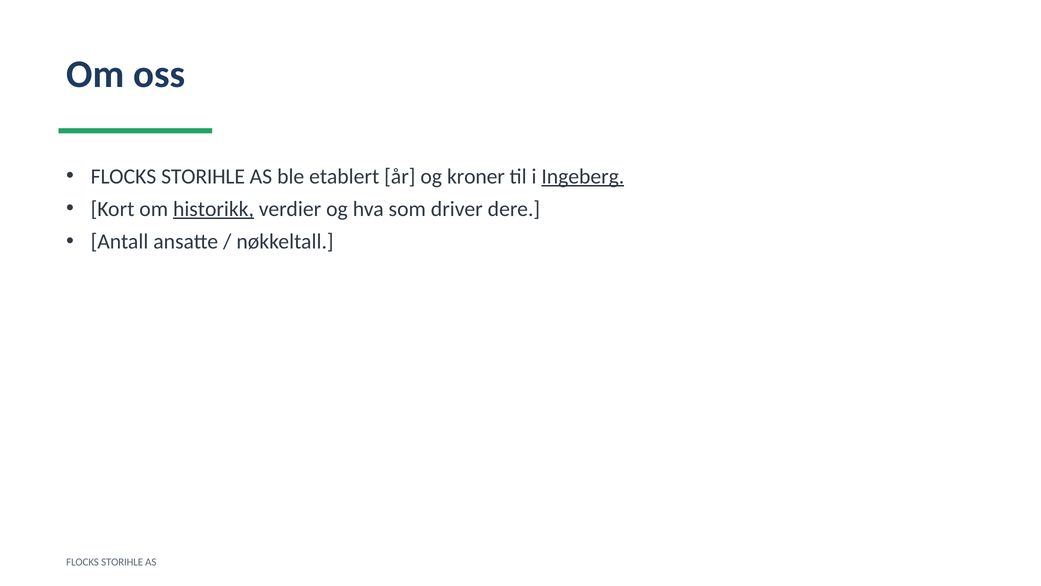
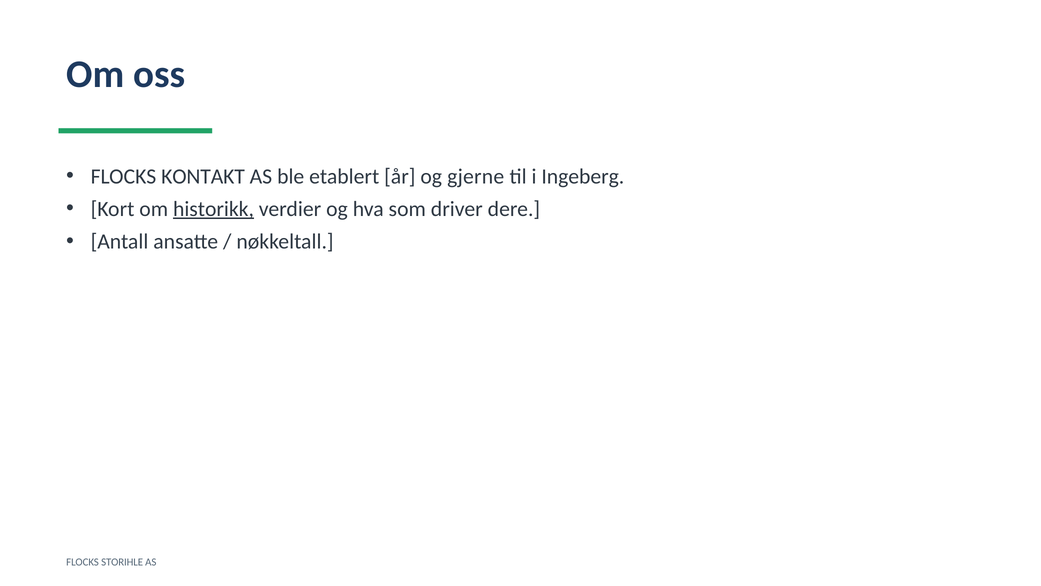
STORIHLE: STORIHLE -> KONTAKT (203, 176)
kroner: kroner -> gjerne (476, 176)
Ingeberg underline: present -> none (583, 176)
